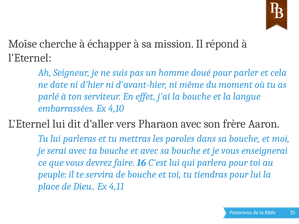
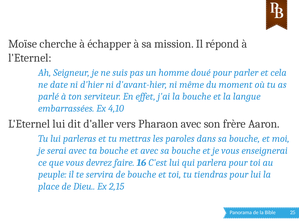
4,11: 4,11 -> 2,15 (117, 187)
